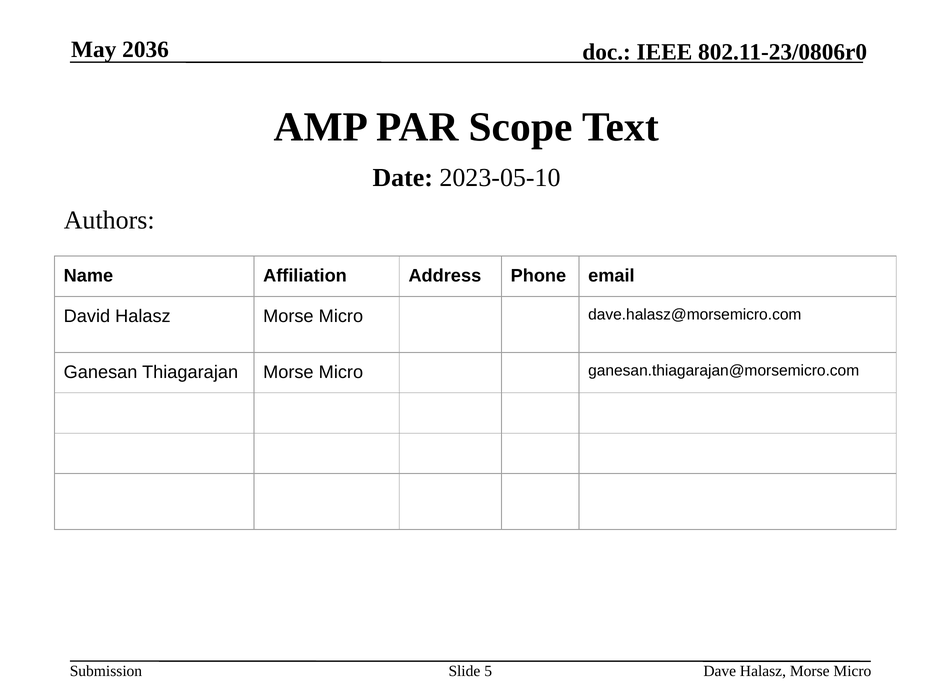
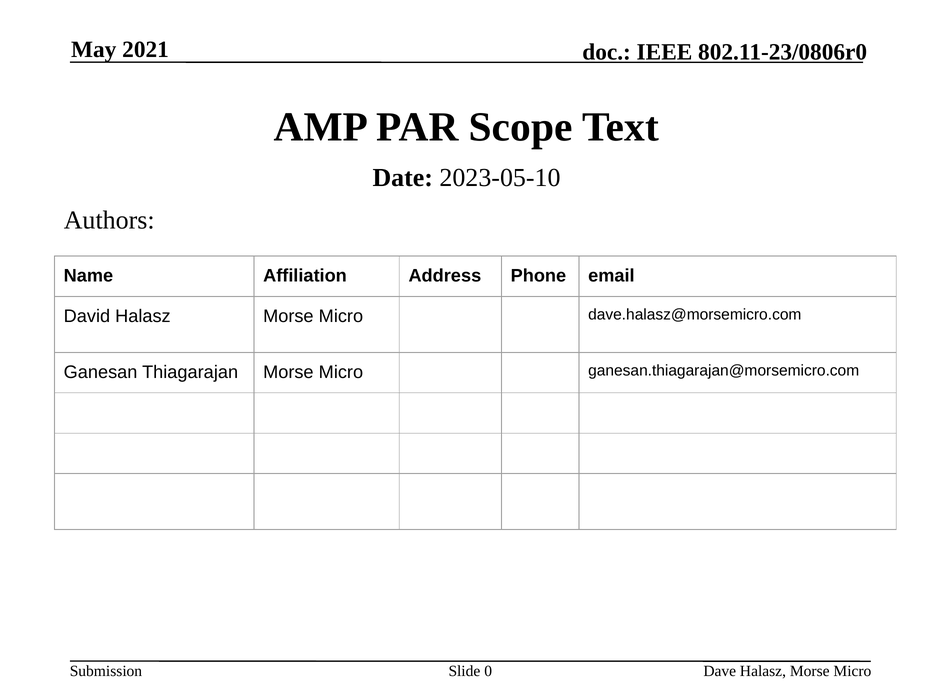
2036: 2036 -> 2021 (146, 49)
5: 5 -> 0 (488, 671)
